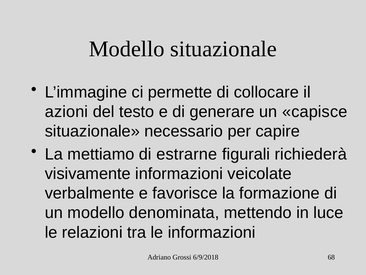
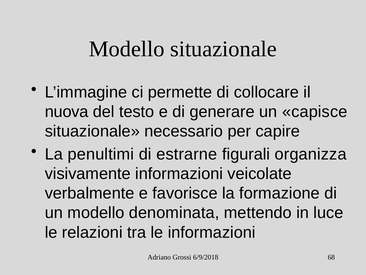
azioni: azioni -> nuova (67, 112)
mettiamo: mettiamo -> penultimi (101, 154)
richiederà: richiederà -> organizza (311, 154)
